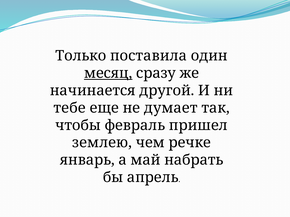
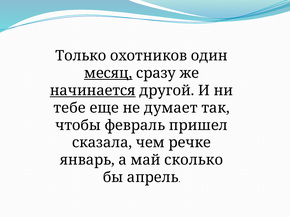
поставила: поставила -> охотников (149, 56)
начинается underline: none -> present (93, 91)
землею: землею -> сказала (102, 143)
набрать: набрать -> сколько (194, 160)
